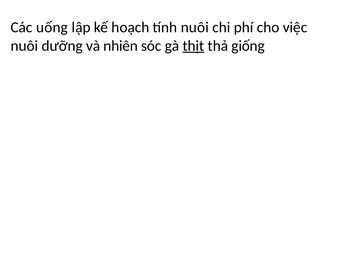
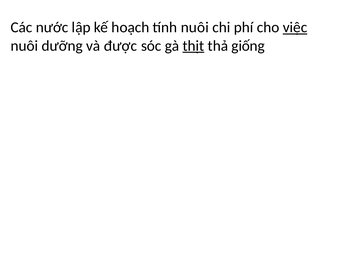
uống: uống -> nước (52, 27)
việc underline: none -> present (295, 27)
nhiên: nhiên -> được (120, 46)
